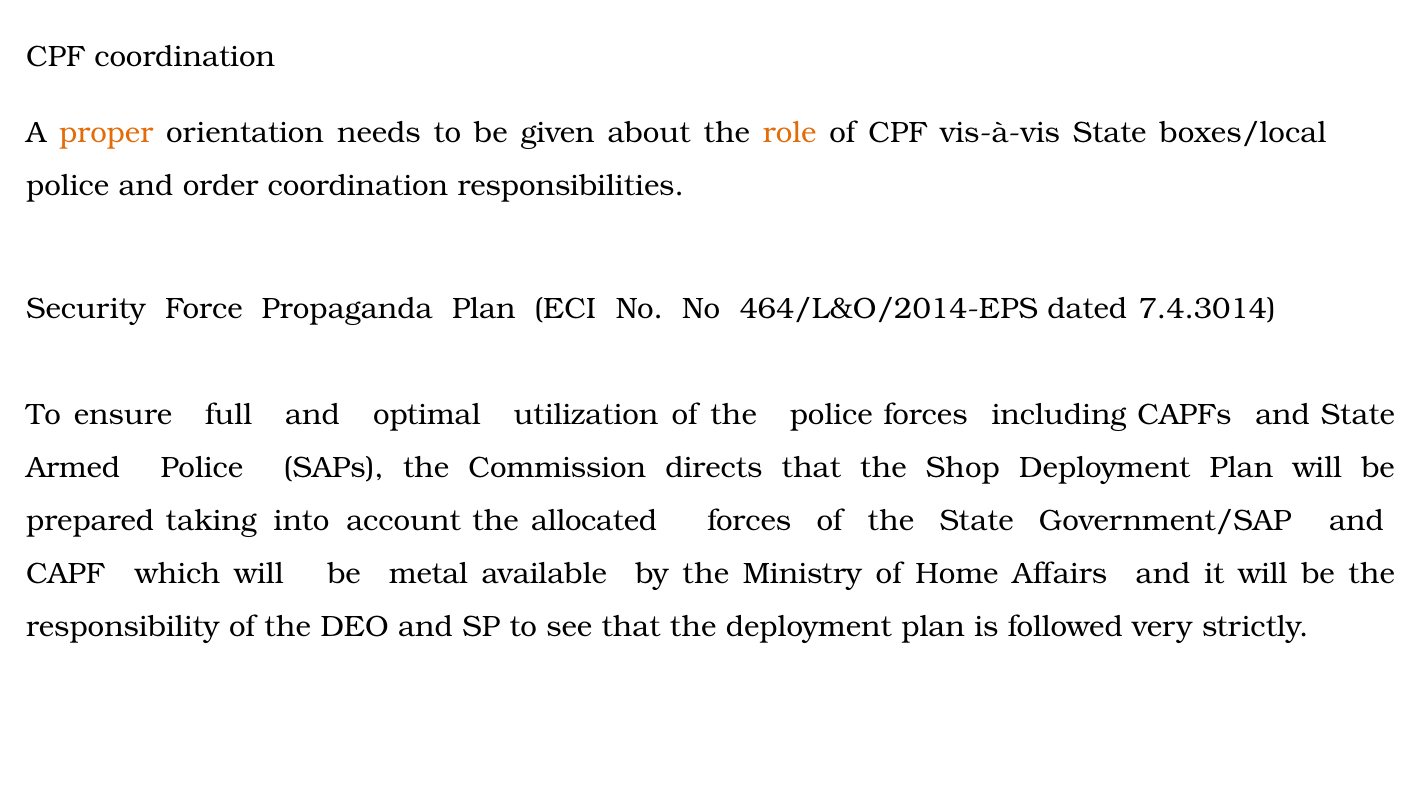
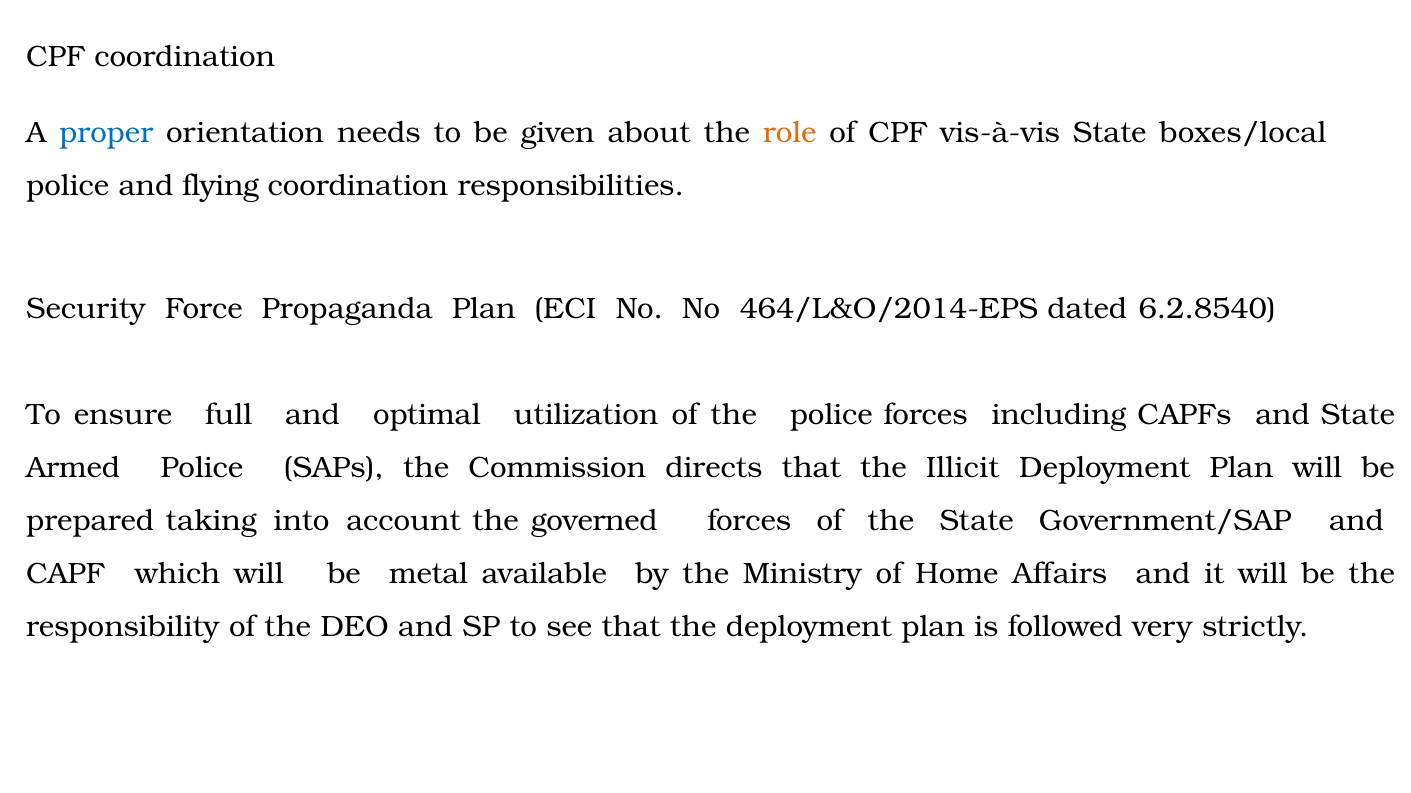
proper colour: orange -> blue (106, 133)
order: order -> flying (221, 186)
7.4.3014: 7.4.3014 -> 6.2.8540 (1207, 309)
Shop: Shop -> Illicit (963, 468)
allocated: allocated -> governed (594, 521)
